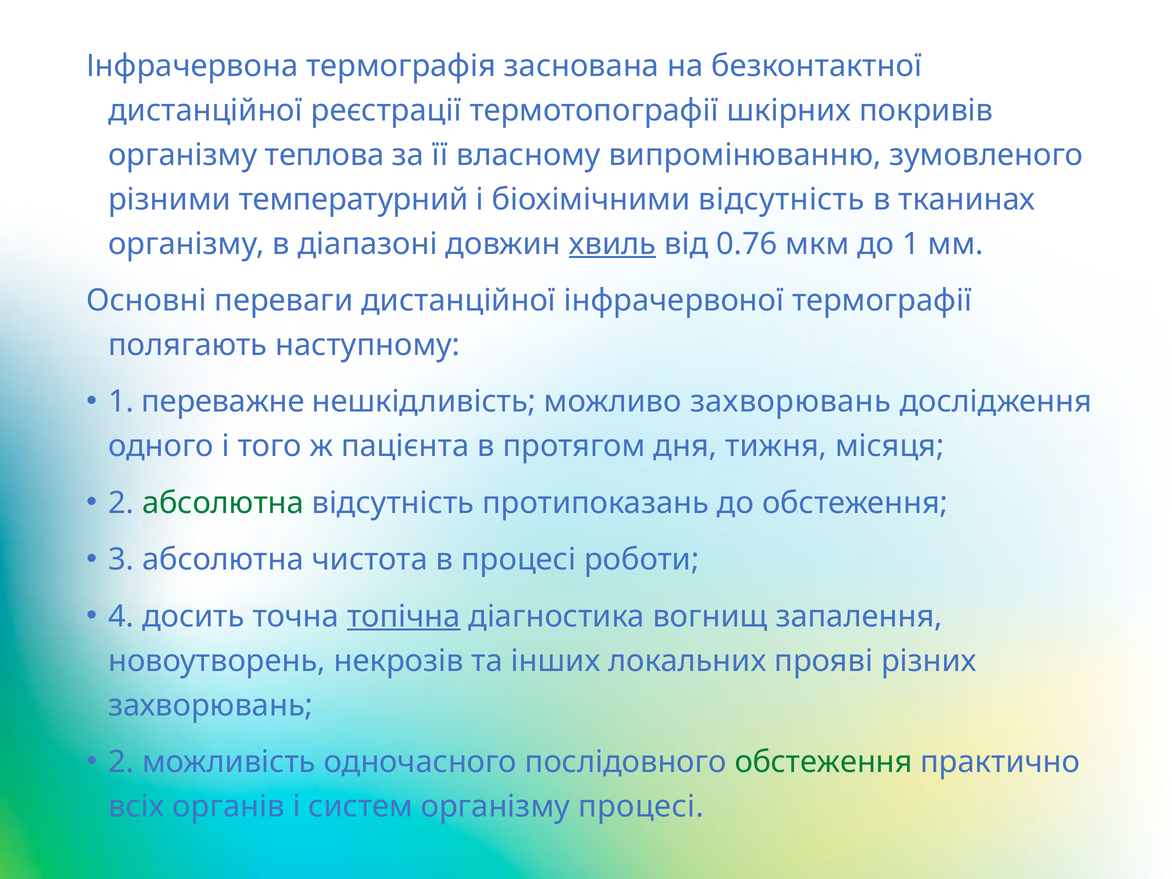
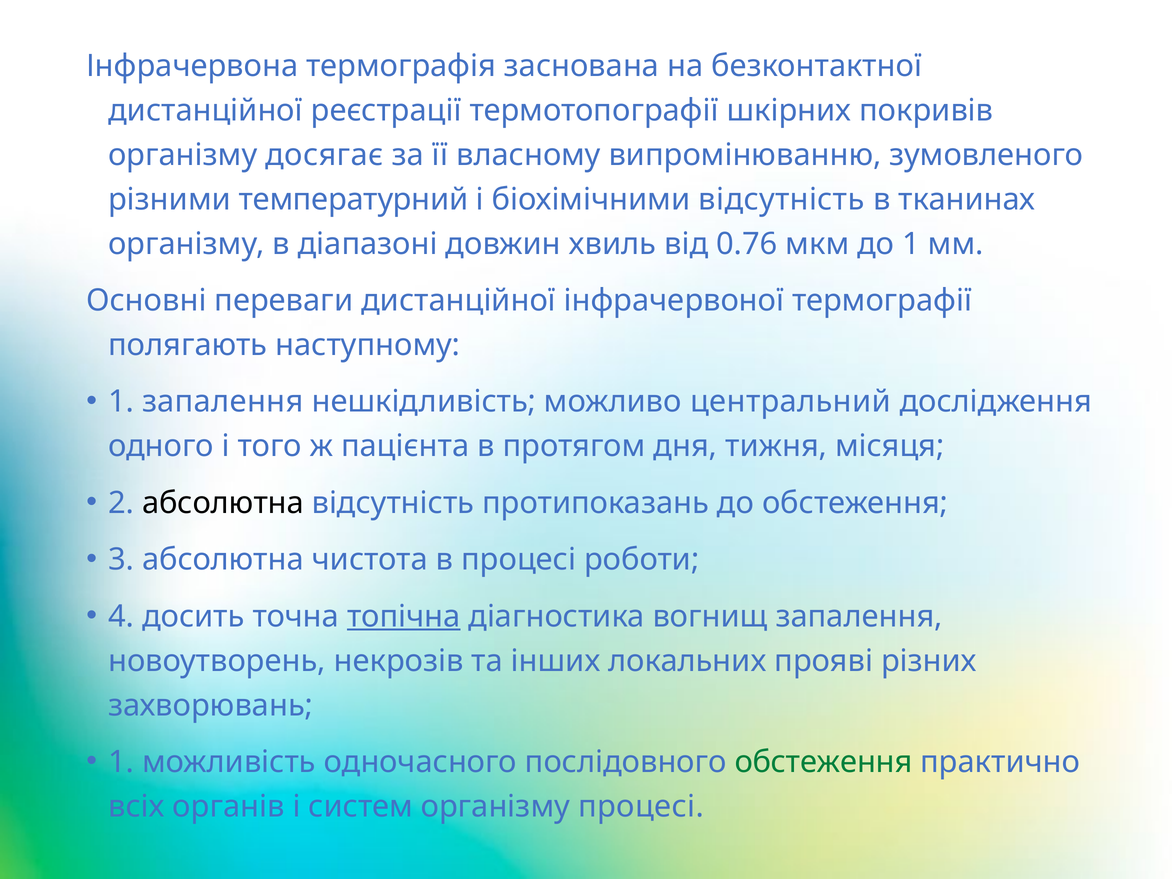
теплова: теплова -> досягає (324, 155)
хвиль underline: present -> none (613, 244)
1 переважне: переважне -> запалення (223, 402)
можливо захворювань: захворювань -> центральний (791, 402)
абсолютна colour: green -> black (223, 503)
2: 2 -> 1 (121, 762)
